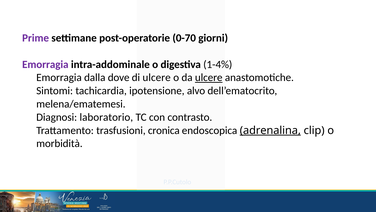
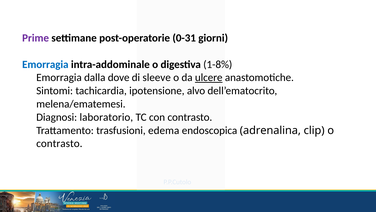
0-70: 0-70 -> 0-31 (184, 38)
Emorragia colour: purple -> blue (45, 64)
1-4%: 1-4% -> 1-8% (218, 64)
di ulcere: ulcere -> sleeve (157, 77)
cronica: cronica -> edema (164, 130)
adrenalina underline: present -> none (270, 130)
morbidità: morbidità -> contrasto (59, 143)
